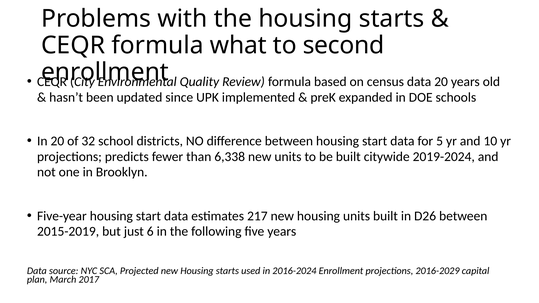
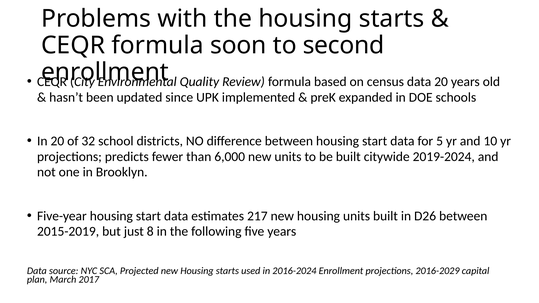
what: what -> soon (238, 45)
6,338: 6,338 -> 6,000 (230, 157)
6: 6 -> 8 (150, 232)
